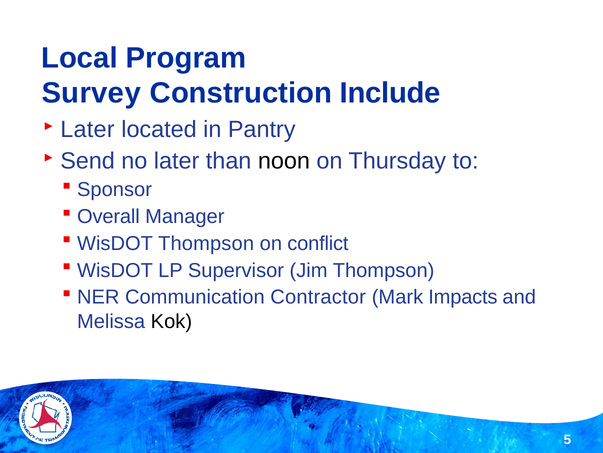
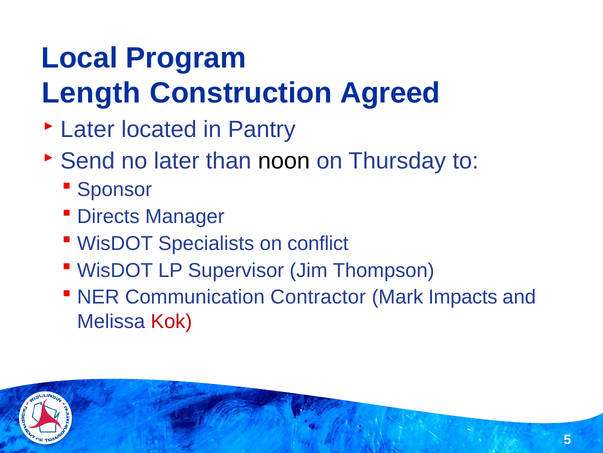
Survey: Survey -> Length (91, 93)
Include: Include -> Agreed (390, 93)
Overall: Overall -> Directs (108, 216)
WisDOT Thompson: Thompson -> Specialists (206, 243)
Kok colour: black -> red (171, 321)
